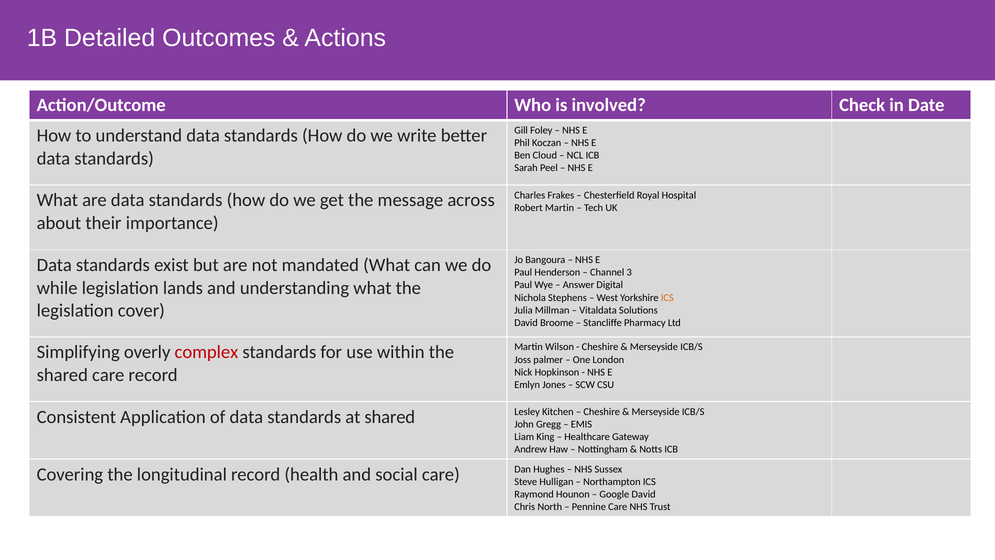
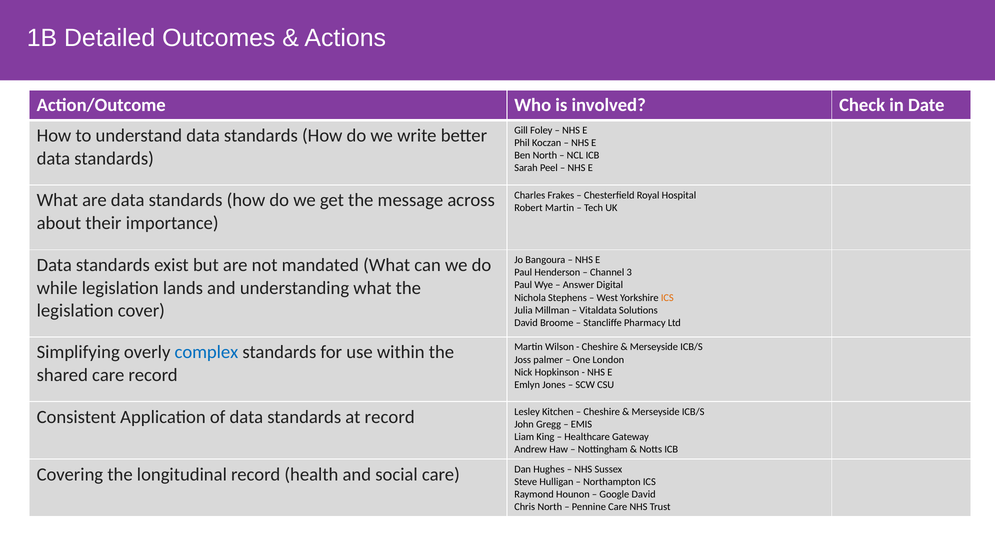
Ben Cloud: Cloud -> North (545, 155)
complex colour: red -> blue (206, 352)
at shared: shared -> record (390, 417)
